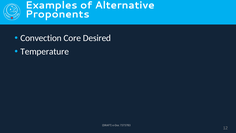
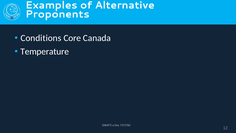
Convection: Convection -> Conditions (41, 38)
Desired: Desired -> Canada (97, 38)
